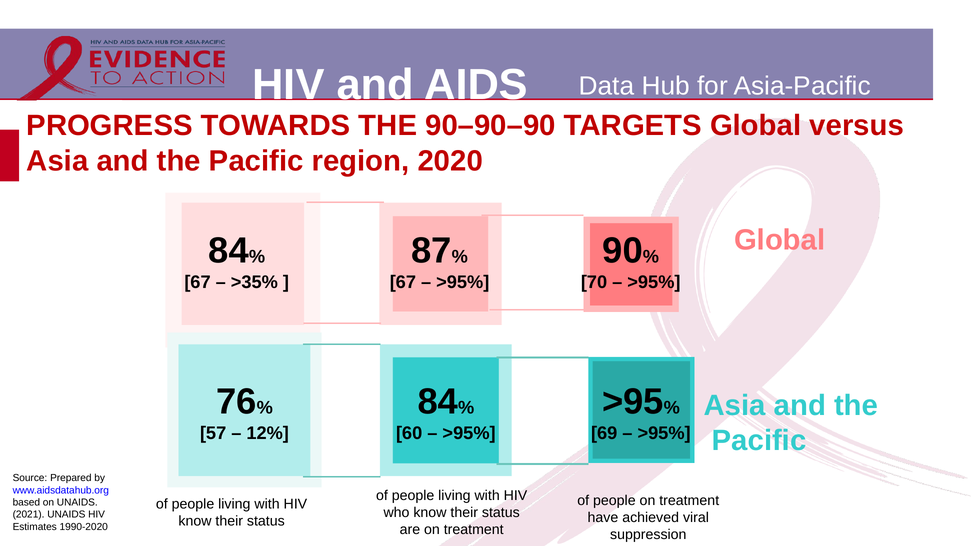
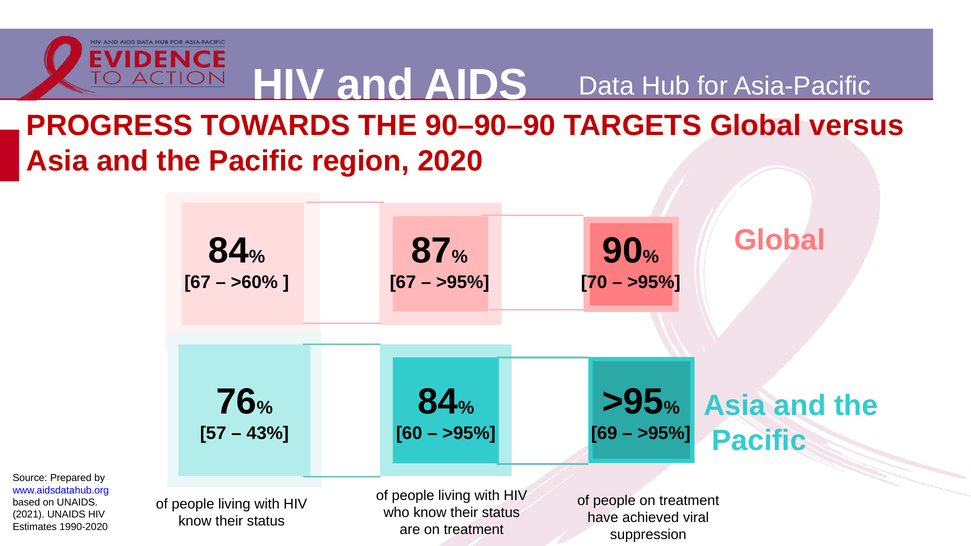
>35%: >35% -> >60% (254, 282)
12%: 12% -> 43% (268, 433)
